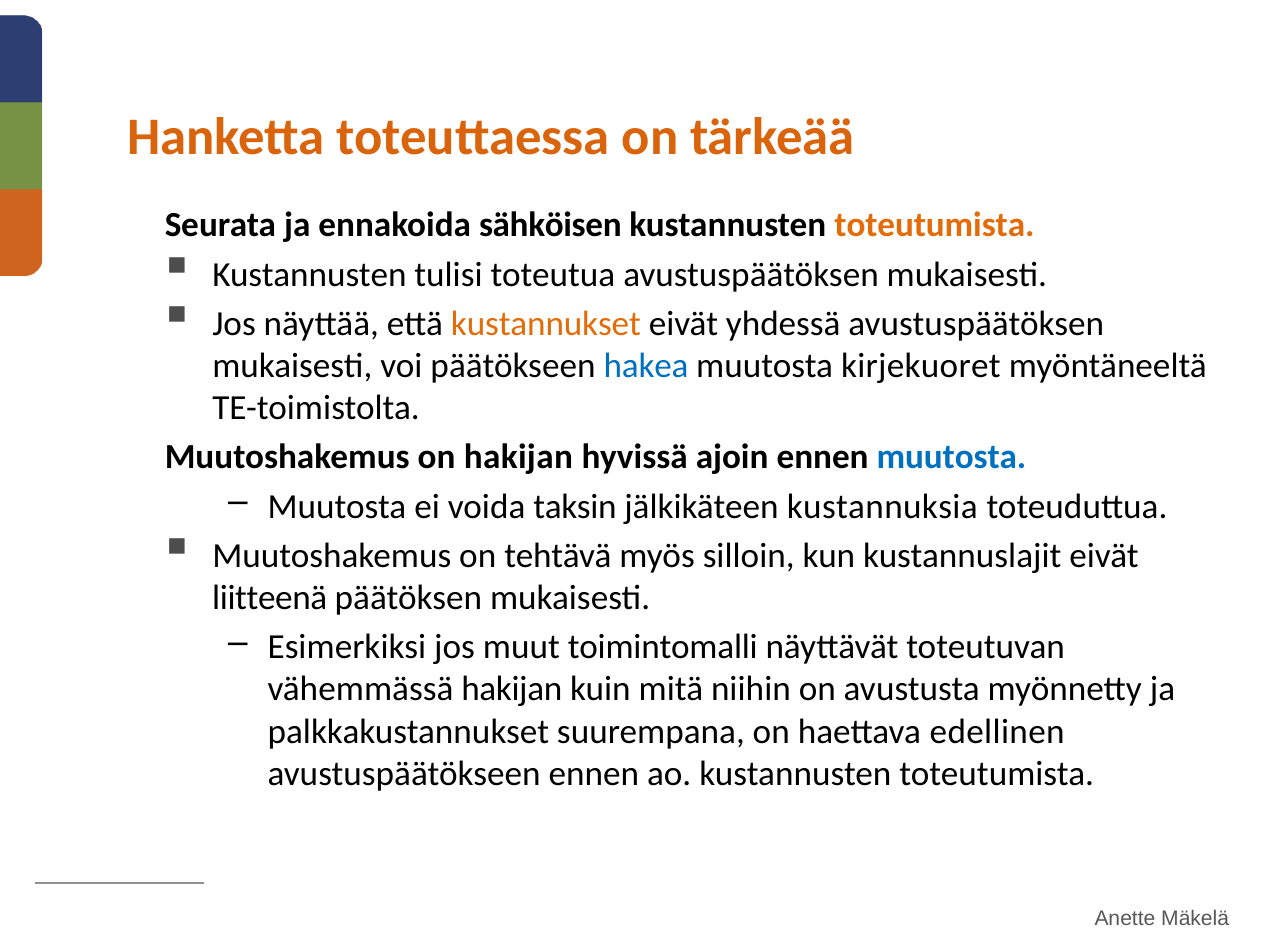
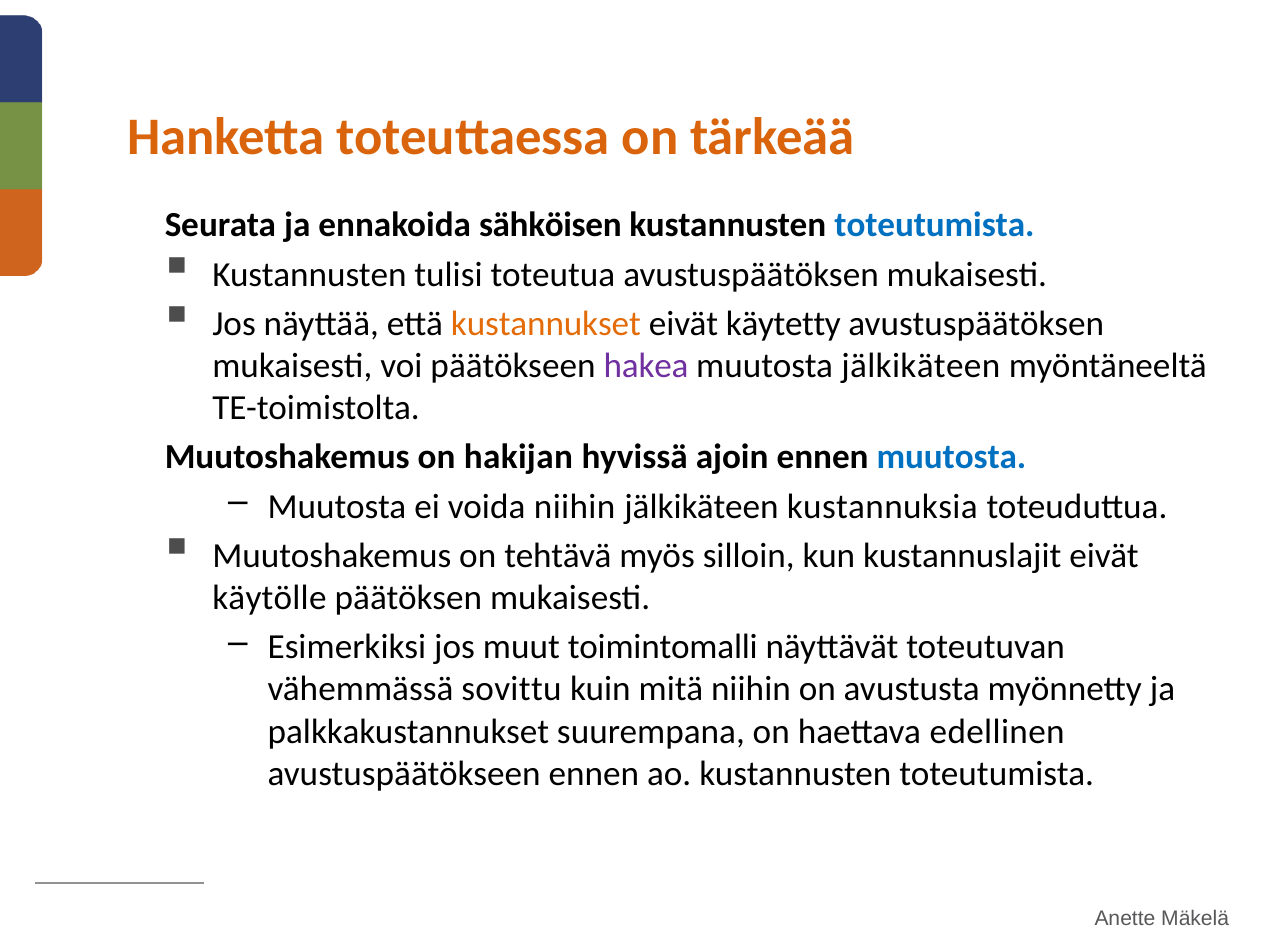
toteutumista colour: orange -> blue (934, 225)
yhdessä: yhdessä -> käytetty (783, 324)
hakea colour: blue -> purple (646, 366)
muutosta kirjekuoret: kirjekuoret -> jälkikäteen (921, 366)
voida taksin: taksin -> niihin (575, 507)
liitteenä: liitteenä -> käytölle (269, 598)
vähemmässä hakijan: hakijan -> sovittu (511, 690)
